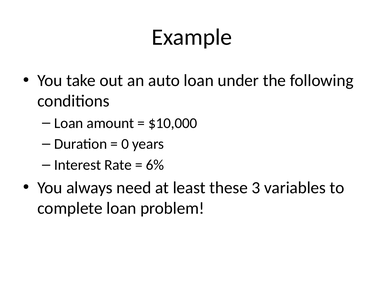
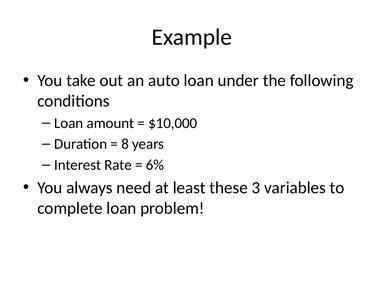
0: 0 -> 8 (125, 144)
